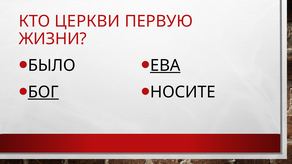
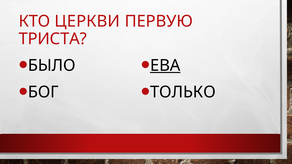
ЖИЗНИ: ЖИЗНИ -> ТРИСТА (53, 39)
БОГ underline: present -> none (43, 92)
НОСИТЕ: НОСИТЕ -> ТОЛЬКО (183, 92)
